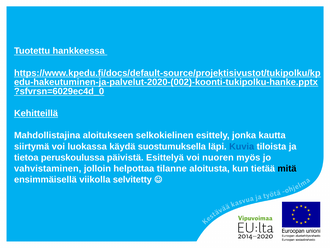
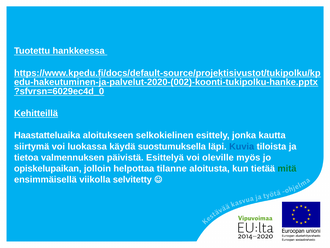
Mahdollistajina: Mahdollistajina -> Haastatteluaika (47, 135)
peruskoulussa: peruskoulussa -> valmennuksen (73, 157)
nuoren: nuoren -> oleville (218, 157)
vahvistaminen: vahvistaminen -> opiskelupaikan (48, 168)
mitä colour: black -> green (287, 168)
